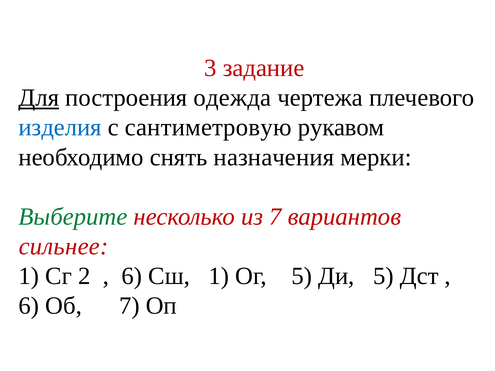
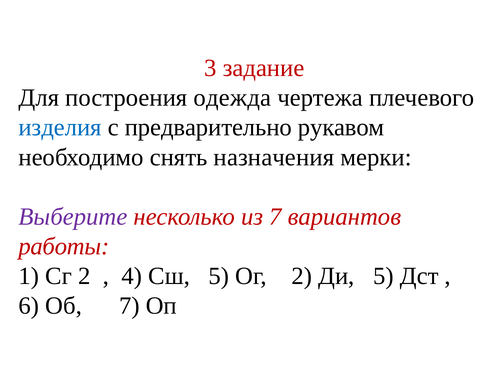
Для underline: present -> none (39, 98)
сантиметровую: сантиметровую -> предварительно (208, 128)
Выберите colour: green -> purple (73, 217)
сильнее: сильнее -> работы (64, 246)
6: 6 -> 4 (132, 276)
Сш 1: 1 -> 5 (219, 276)
Ог 5: 5 -> 2 (302, 276)
